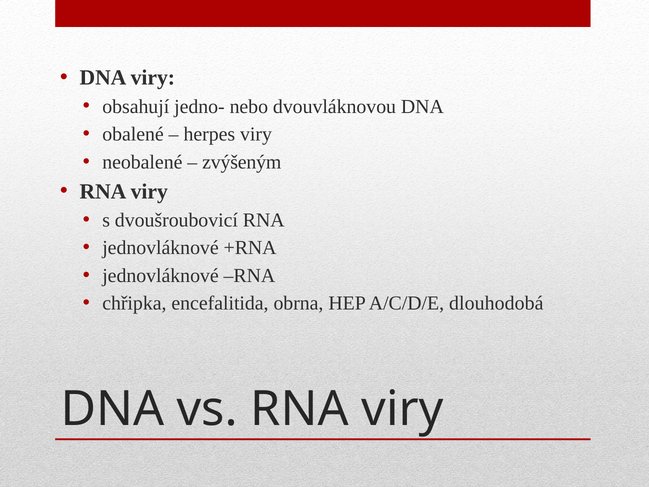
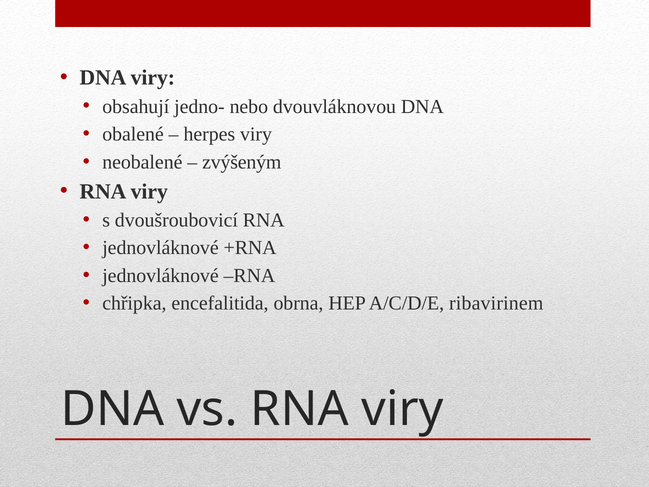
dlouhodobá: dlouhodobá -> ribavirinem (496, 303)
